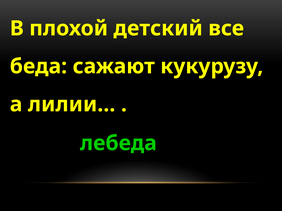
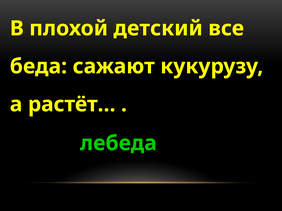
лилии…: лилии… -> растёт… (72, 105)
